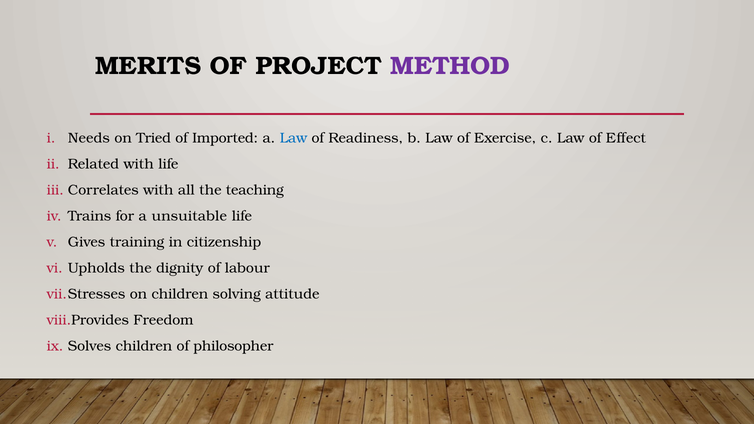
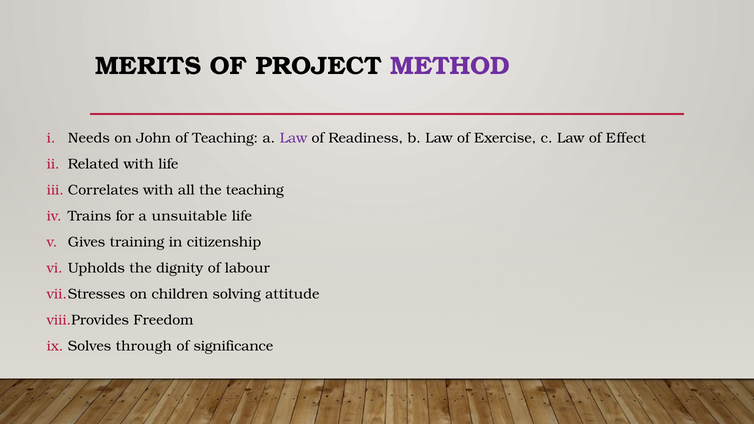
Tried: Tried -> John (154, 138)
of Imported: Imported -> Teaching (225, 138)
Law colour: blue -> purple (293, 138)
Solves children: children -> through (144, 346)
philosopher: philosopher -> significance (233, 346)
